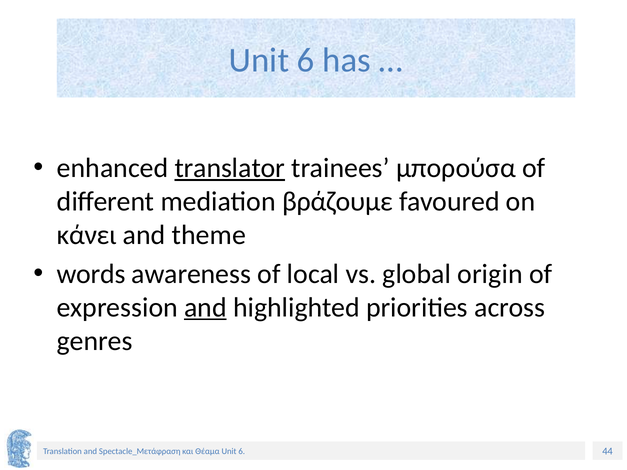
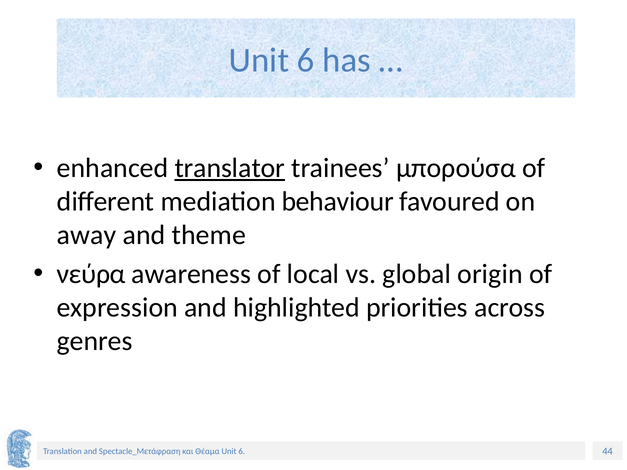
βράζουμε: βράζουμε -> behaviour (338, 202)
κάνει: κάνει -> away (87, 235)
words: words -> νεύρα (91, 274)
and underline: present -> none (205, 308)
